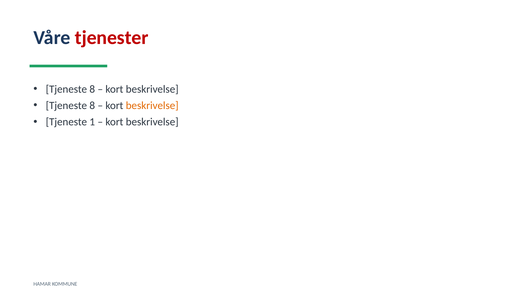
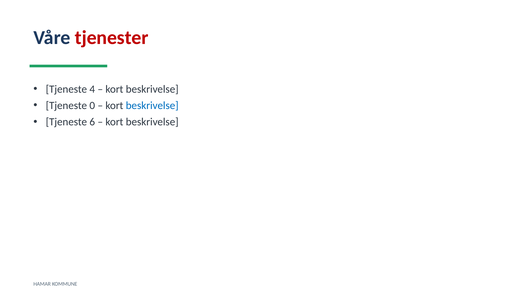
8: 8 -> 4 (92, 89)
8: 8 -> 0 (92, 106)
beskrivelse colour: orange -> blue (152, 106)
1: 1 -> 6 (92, 122)
